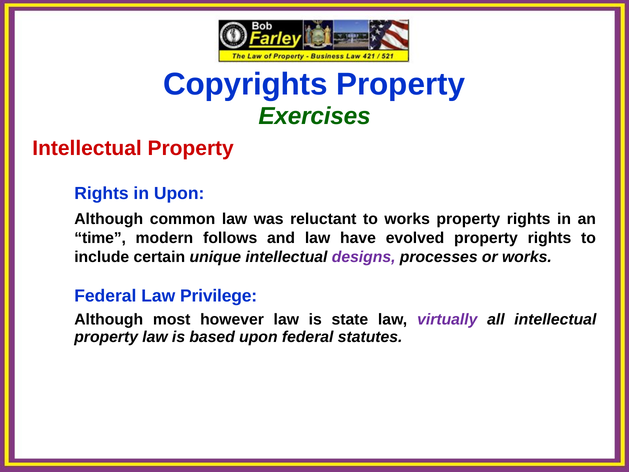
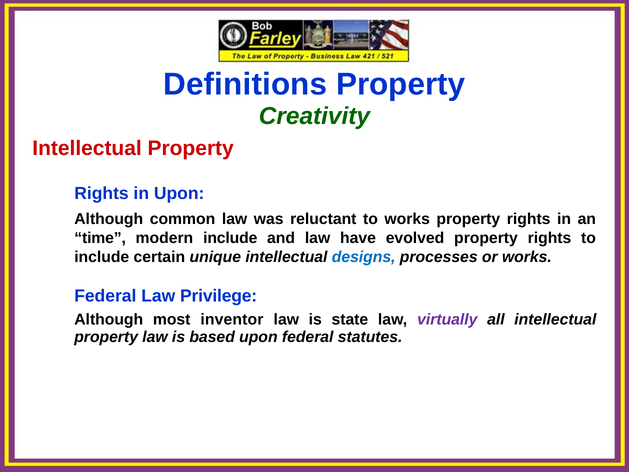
Copyrights: Copyrights -> Definitions (245, 84)
Exercises: Exercises -> Creativity (314, 116)
modern follows: follows -> include (230, 238)
designs colour: purple -> blue (364, 257)
however: however -> inventor (232, 320)
